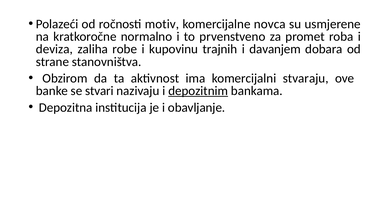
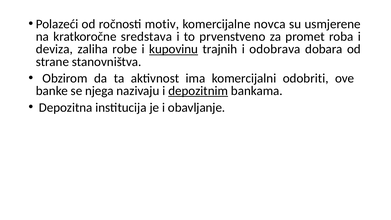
normalno: normalno -> sredstava (146, 37)
kupovinu underline: none -> present (174, 49)
davanjem: davanjem -> odobrava (275, 49)
stvaraju: stvaraju -> odobriti (306, 78)
stvari: stvari -> njega (99, 91)
